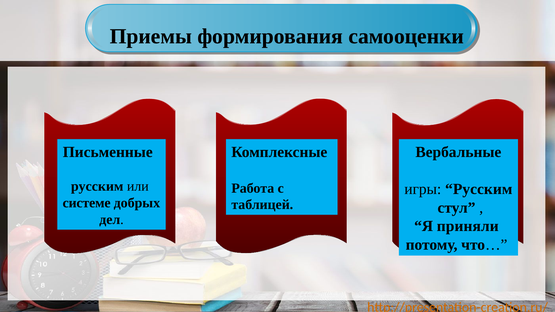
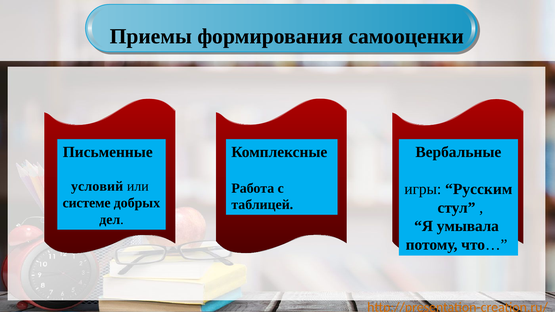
русским: русским -> условий (97, 186)
приняли: приняли -> умывала (468, 226)
